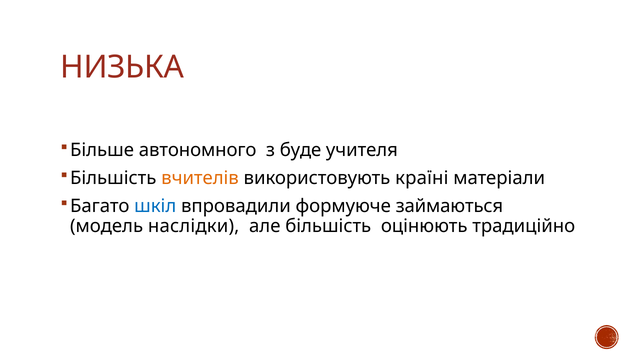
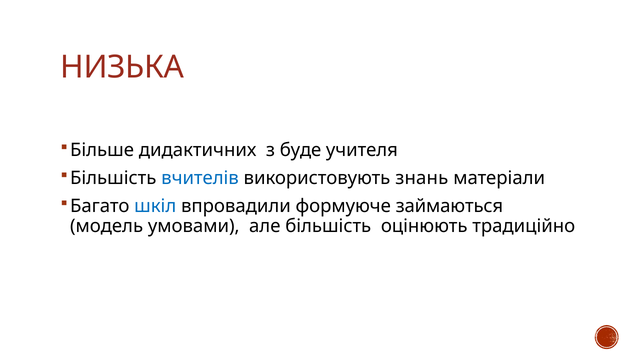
автономного: автономного -> дидактичних (198, 150)
вчителів colour: orange -> blue (200, 178)
країні: країні -> знань (422, 178)
наслідки: наслідки -> умовами (194, 226)
